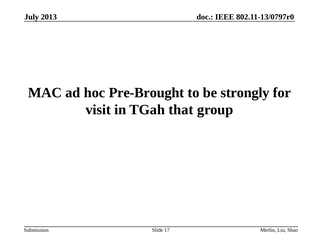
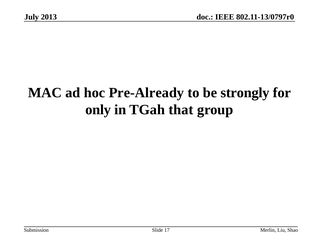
Pre-Brought: Pre-Brought -> Pre-Already (146, 92)
visit: visit -> only (98, 109)
